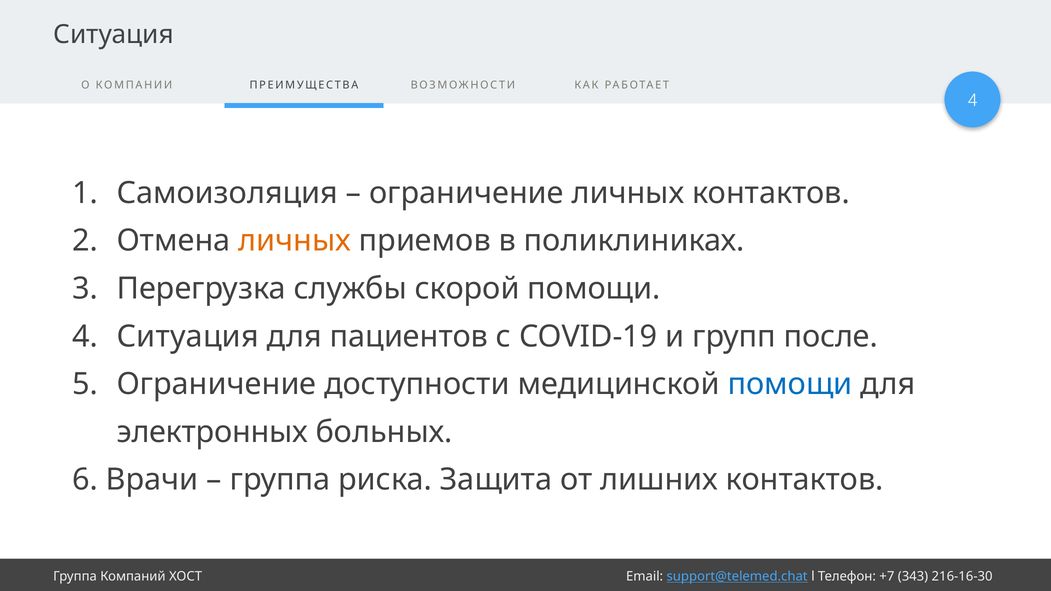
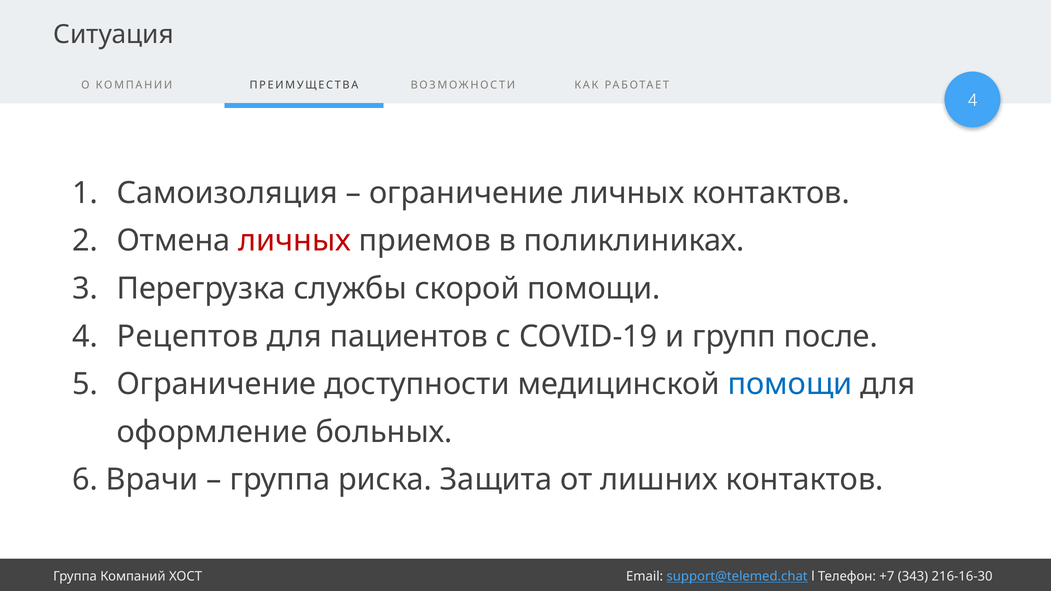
личных colour: orange -> red (295, 241)
4 Ситуация: Ситуация -> Рецептов (188, 337)
электронных: электронных -> оформление (212, 432)
